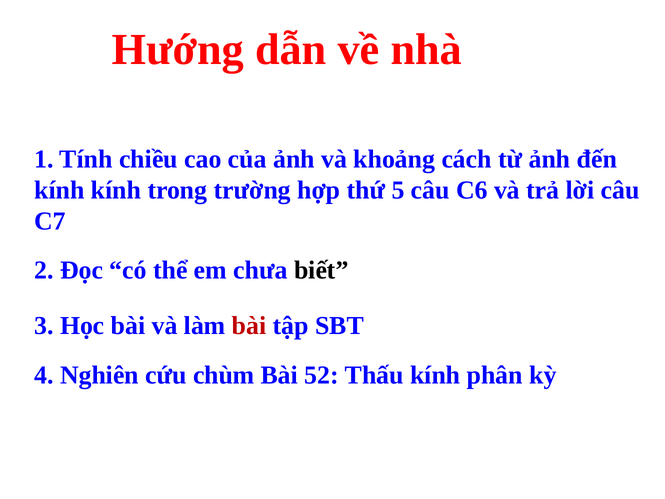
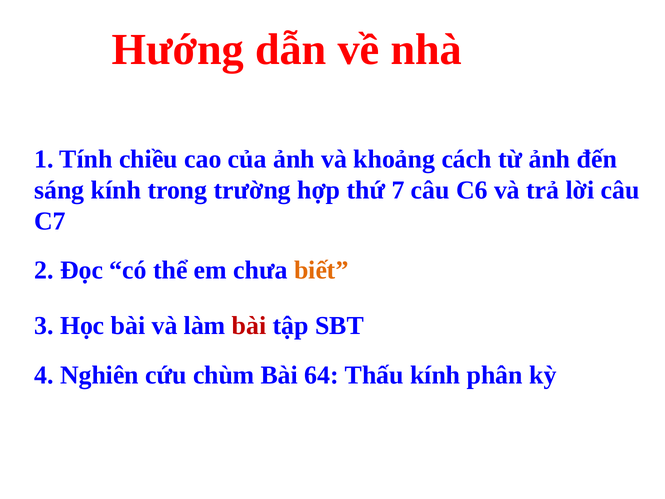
kính: kính -> sáng (59, 190)
5: 5 -> 7 (398, 190)
biết colour: black -> orange (321, 270)
52: 52 -> 64 (322, 375)
